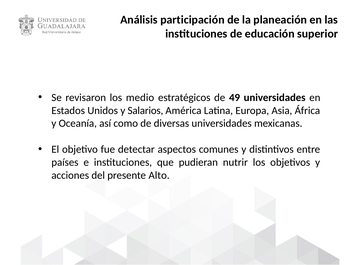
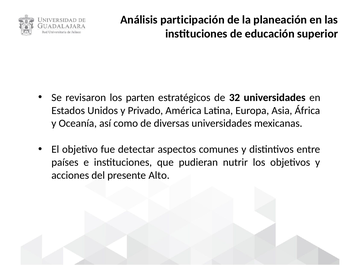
medio: medio -> parten (140, 97)
49: 49 -> 32 (235, 97)
Salarios: Salarios -> Privado (145, 110)
